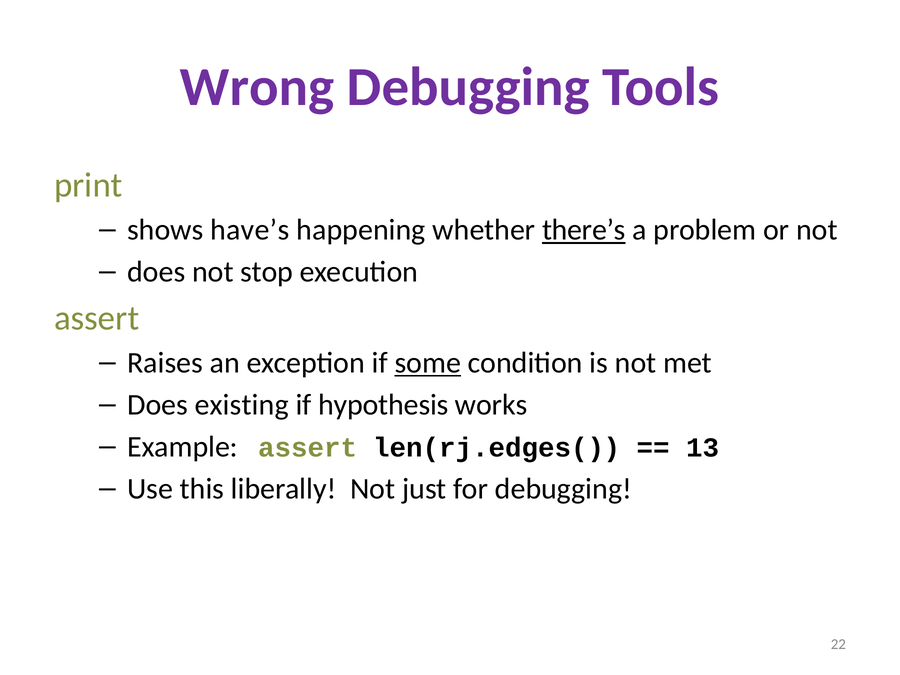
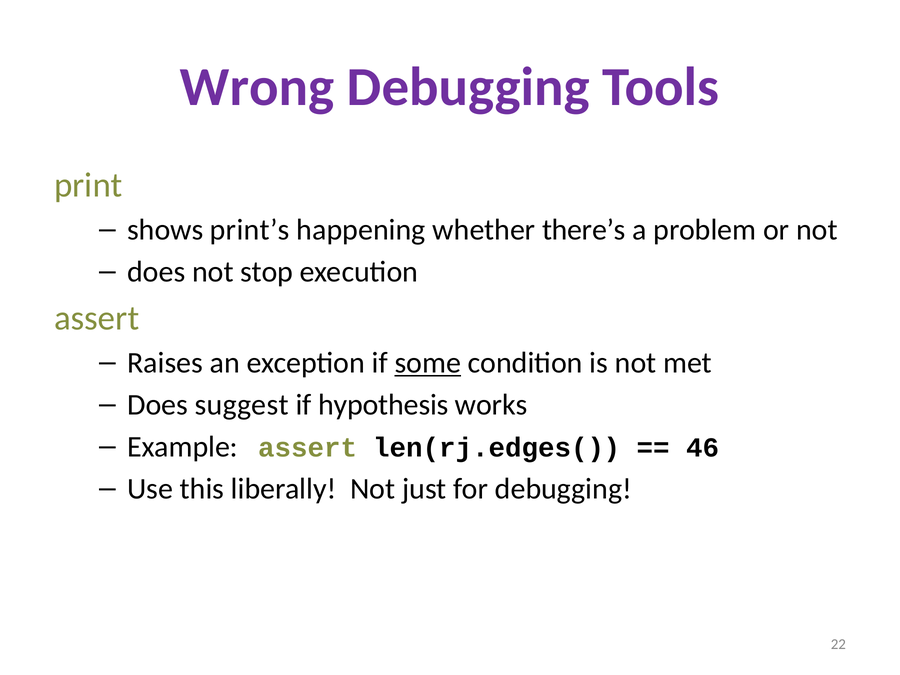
have’s: have’s -> print’s (250, 230)
there’s underline: present -> none (584, 230)
existing: existing -> suggest (242, 405)
13: 13 -> 46 (703, 448)
